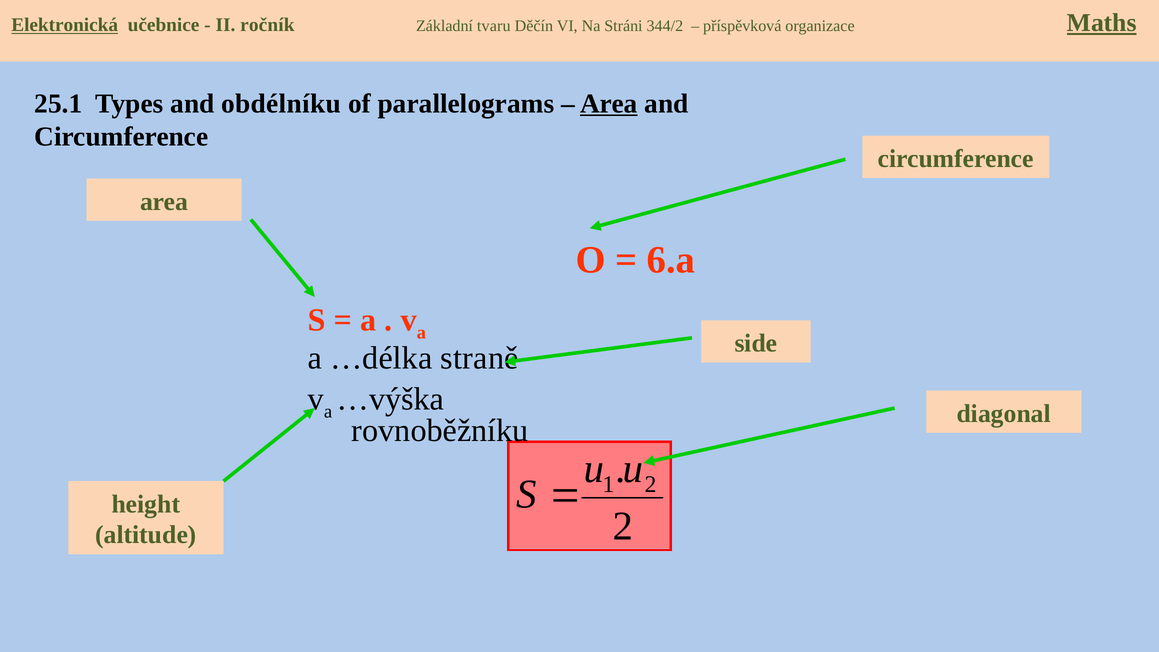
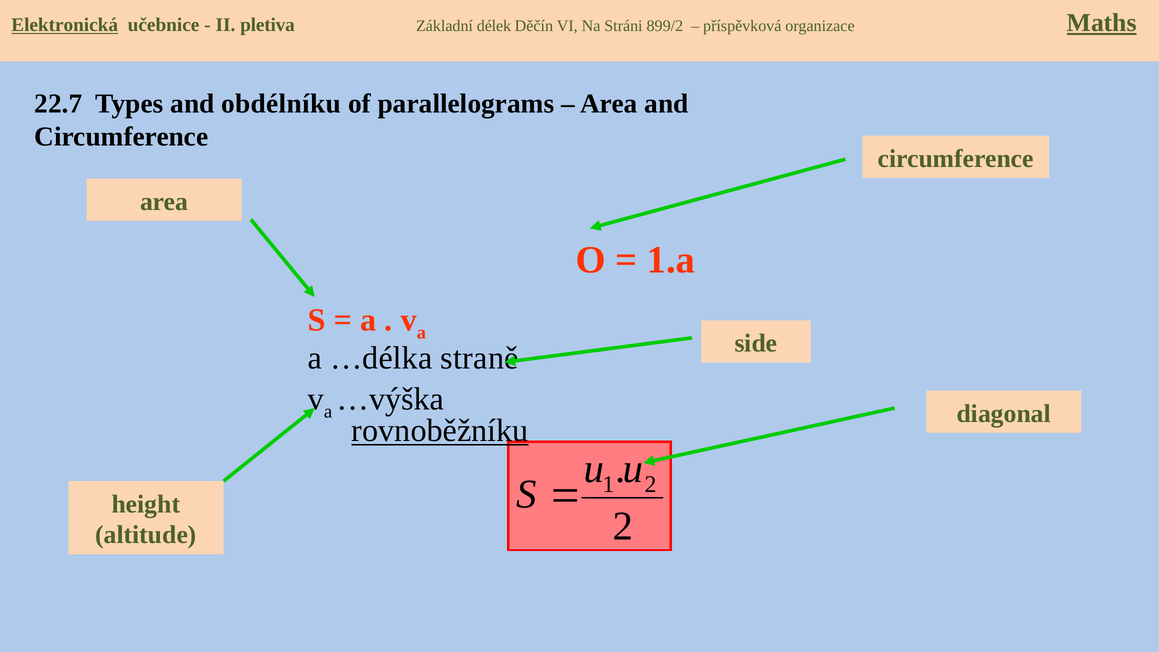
ročník: ročník -> pletiva (268, 25)
tvaru: tvaru -> délek (494, 26)
344/2: 344/2 -> 899/2 (665, 26)
25.1: 25.1 -> 22.7 (58, 104)
Area underline: present -> none (609, 104)
6.a: 6.a -> 1.a (671, 260)
rovnoběžníku underline: none -> present (440, 431)
